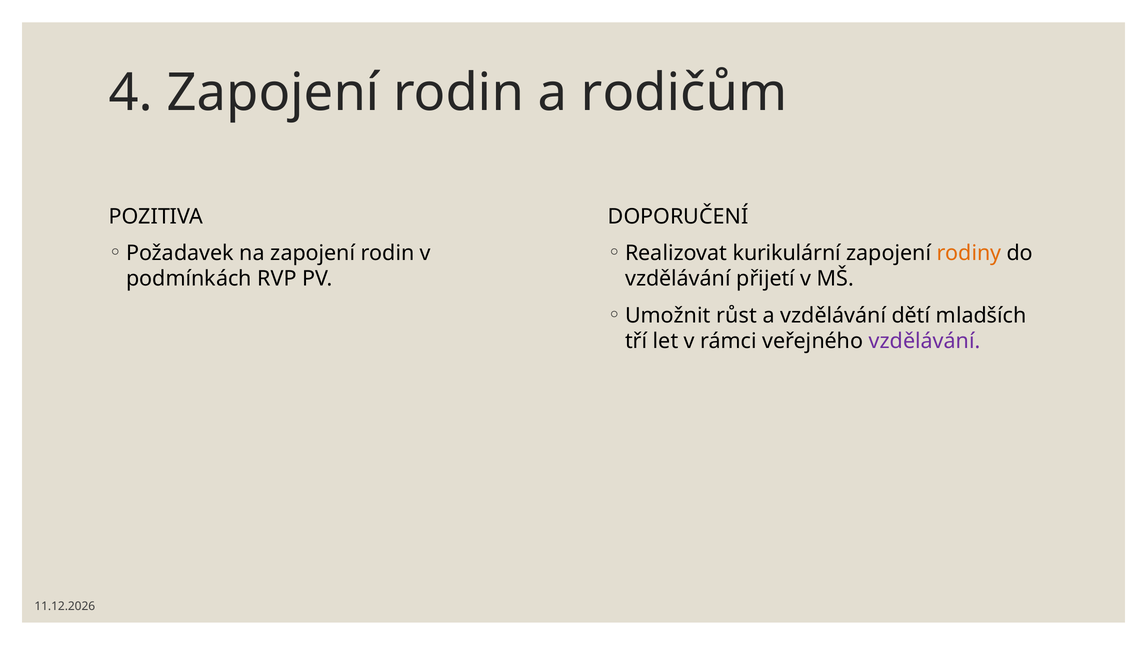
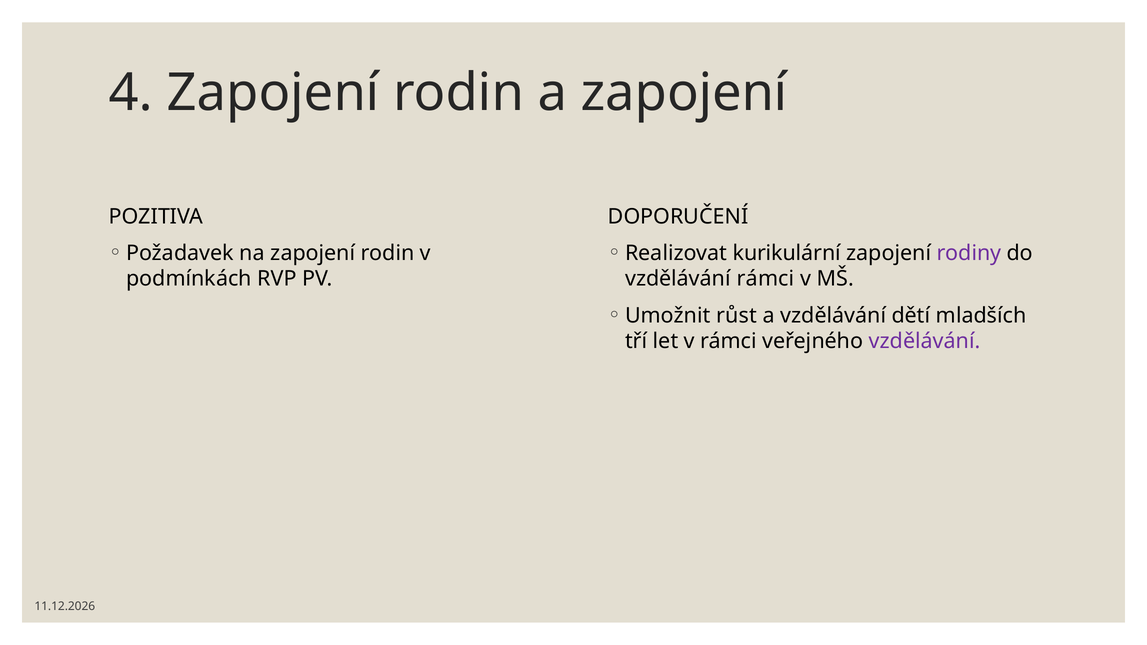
a rodičům: rodičům -> zapojení (684, 93)
rodiny colour: orange -> purple (969, 253)
vzdělávání přijetí: přijetí -> rámci (766, 279)
